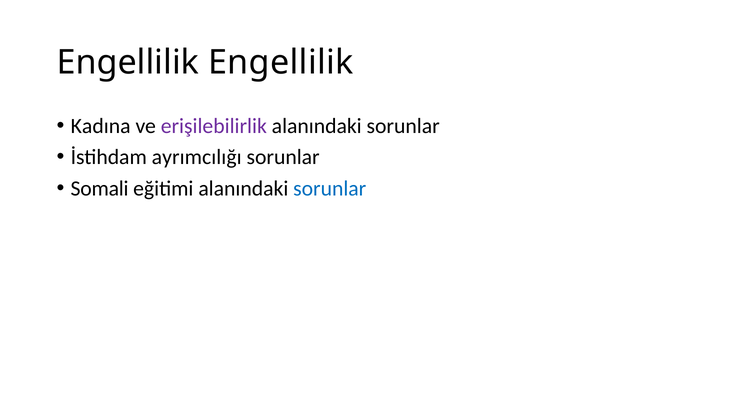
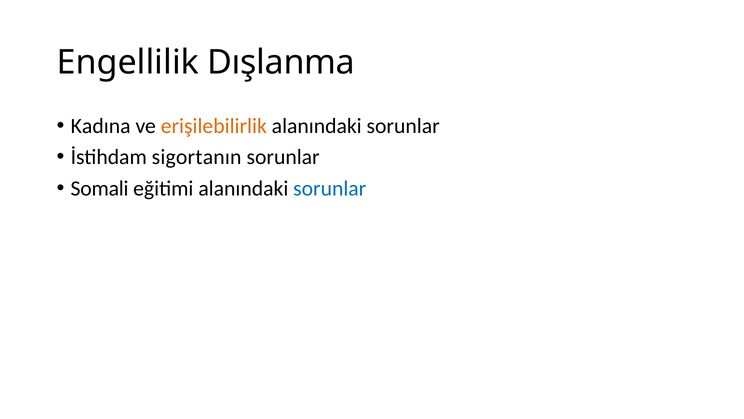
Engellilik Engellilik: Engellilik -> Dışlanma (281, 62)
erişilebilirlik colour: purple -> orange (214, 126)
ayrımcılığı: ayrımcılığı -> sigortanın (197, 157)
